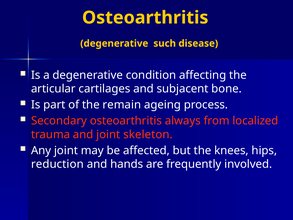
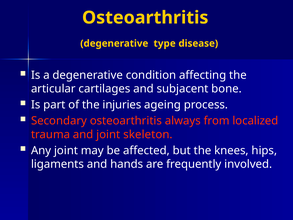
such: such -> type (165, 43)
remain: remain -> injuries (122, 105)
reduction: reduction -> ligaments (57, 164)
